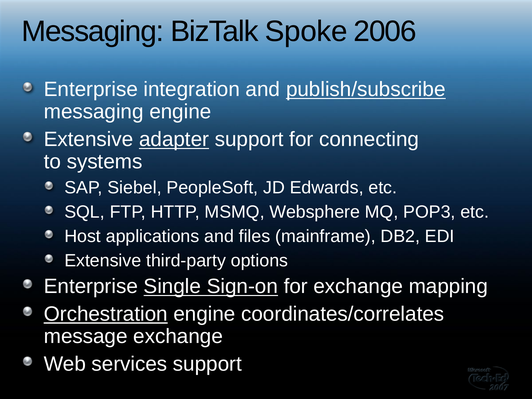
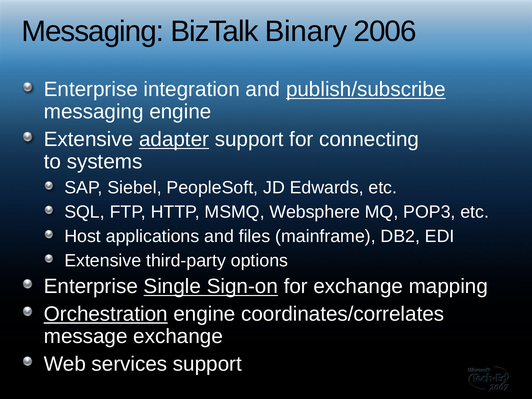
Spoke: Spoke -> Binary (306, 31)
